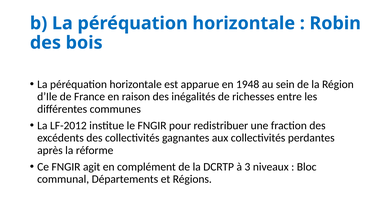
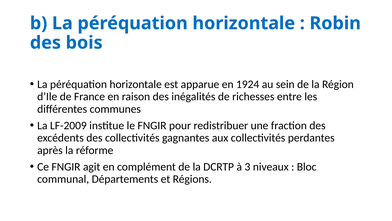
1948: 1948 -> 1924 (248, 84)
LF-2012: LF-2012 -> LF-2009 (68, 125)
